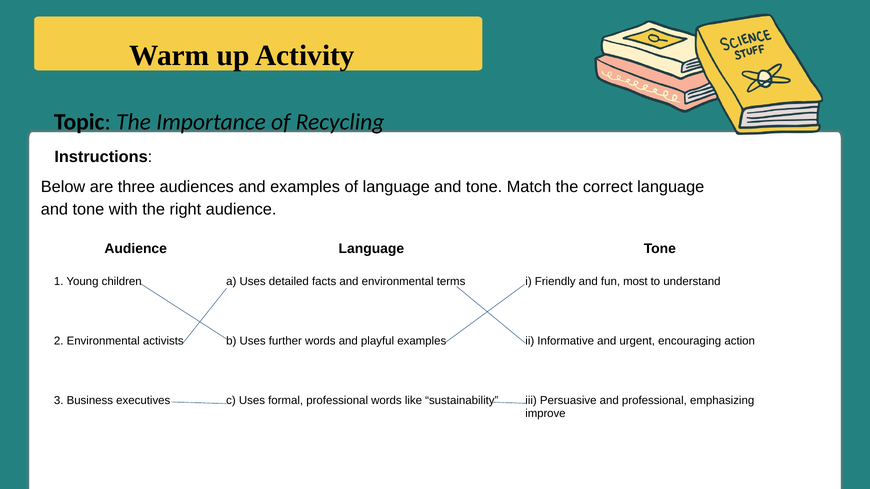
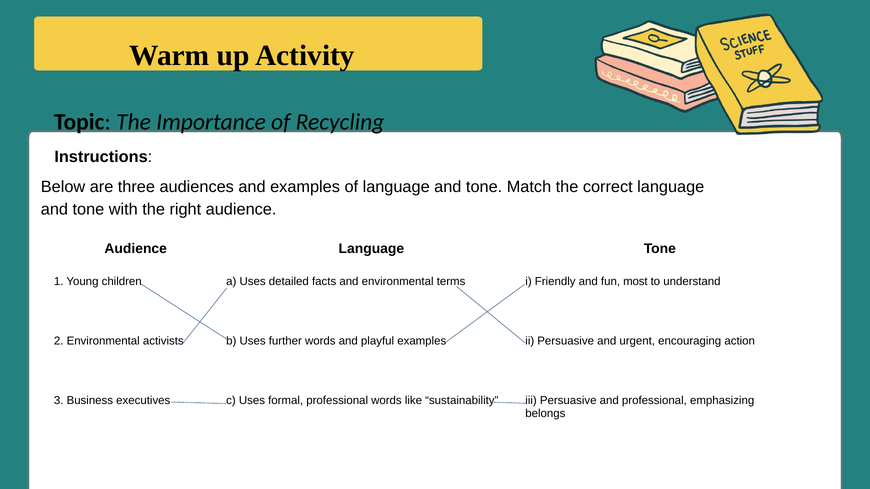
ii Informative: Informative -> Persuasive (566, 341)
improve: improve -> belongs (545, 414)
